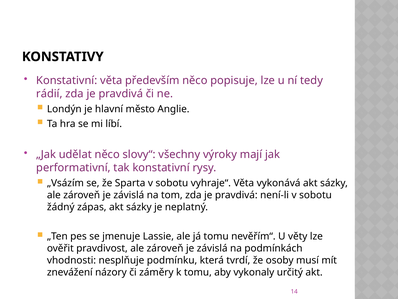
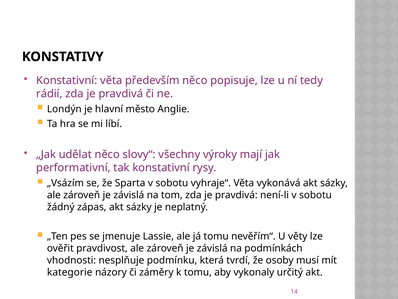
znevážení: znevážení -> kategorie (70, 272)
